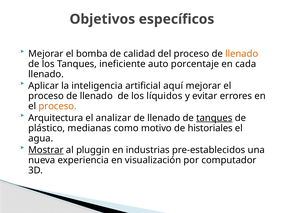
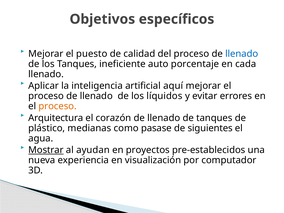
bomba: bomba -> puesto (92, 54)
llenado colour: orange -> blue (242, 54)
analizar: analizar -> corazón (113, 118)
tanques underline: present -> none (214, 118)
motivo: motivo -> pasase (156, 128)
historiales: historiales -> siguientes (210, 128)
pluggin: pluggin -> ayudan (93, 150)
industrias: industrias -> proyectos (148, 150)
